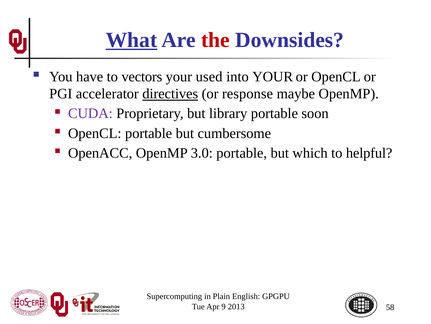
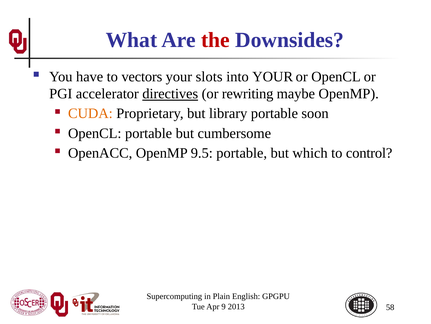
What underline: present -> none (131, 40)
used: used -> slots (209, 76)
response: response -> rewriting (248, 94)
CUDA colour: purple -> orange (90, 113)
3.0: 3.0 -> 9.5 (202, 153)
helpful: helpful -> control (369, 153)
